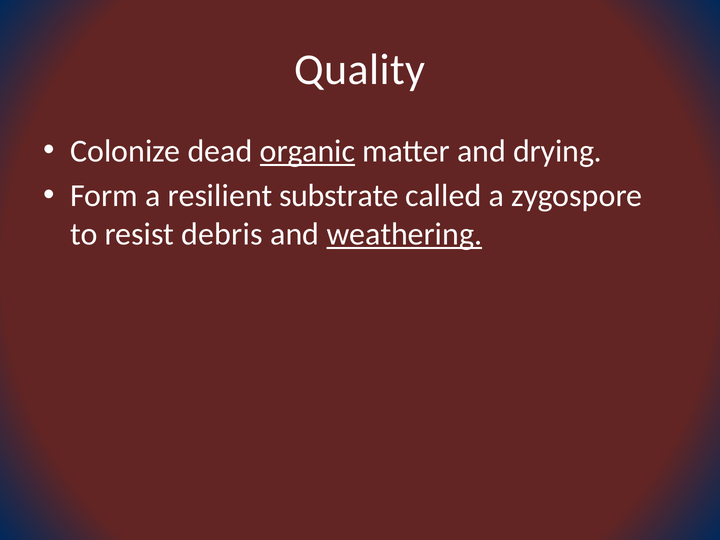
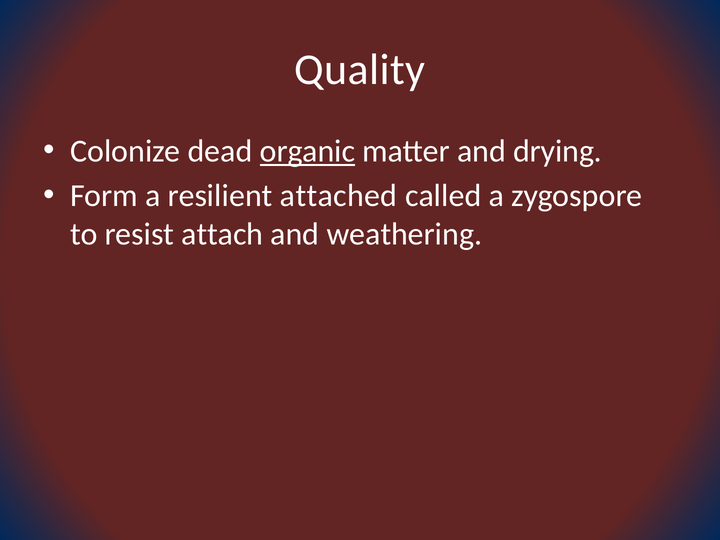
substrate: substrate -> attached (339, 196)
debris: debris -> attach (222, 234)
weathering underline: present -> none (404, 234)
